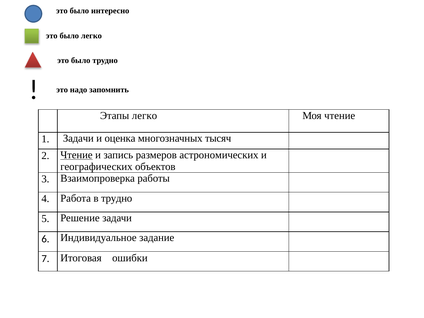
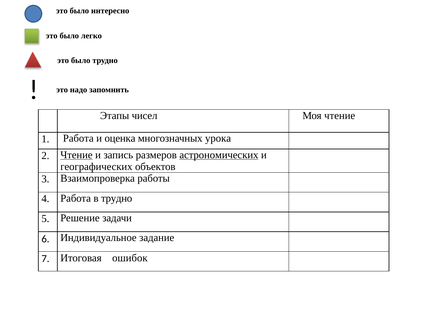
Этапы легко: легко -> чисел (145, 116)
1 Задачи: Задачи -> Работа (78, 138)
тысяч: тысяч -> урока (218, 138)
астрономических underline: none -> present (219, 155)
ошибки: ошибки -> ошибок (130, 258)
